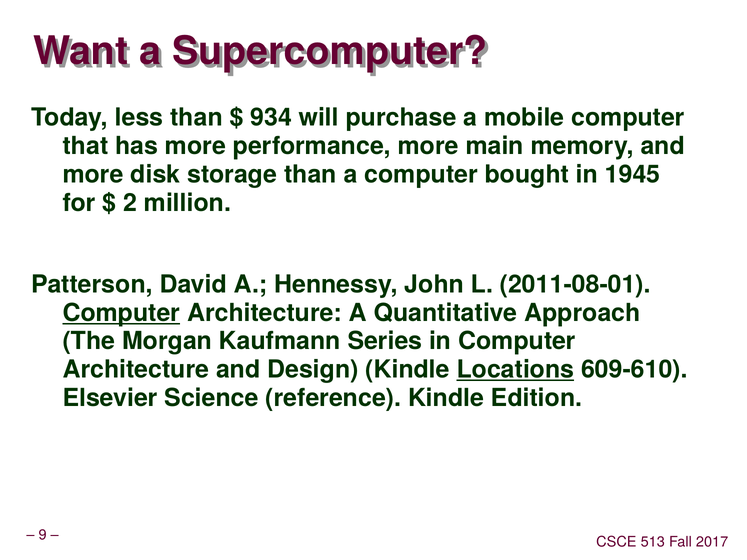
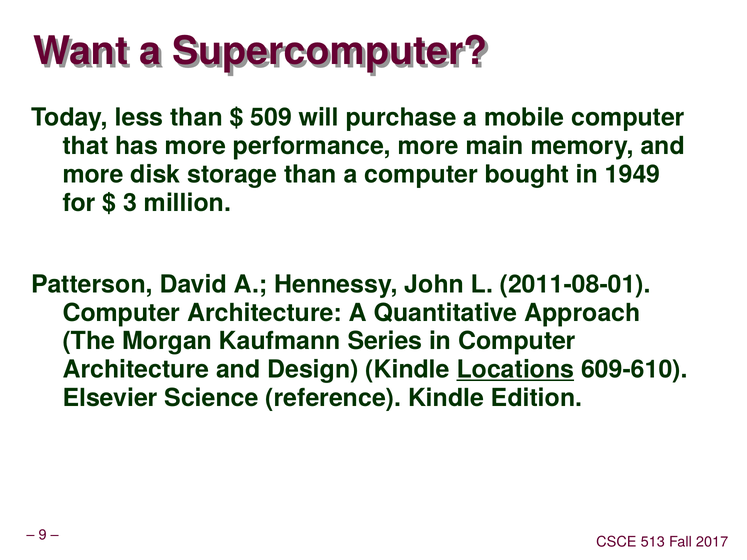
934: 934 -> 509 (271, 118)
1945: 1945 -> 1949 (633, 175)
2: 2 -> 3 (130, 203)
Computer underline: present -> none (121, 313)
